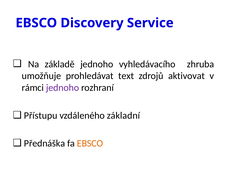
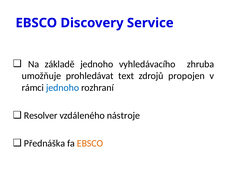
aktivovat: aktivovat -> propojen (186, 76)
jednoho colour: purple -> blue (63, 87)
Přístupu: Přístupu -> Resolver (41, 115)
základní: základní -> nástroje (123, 115)
